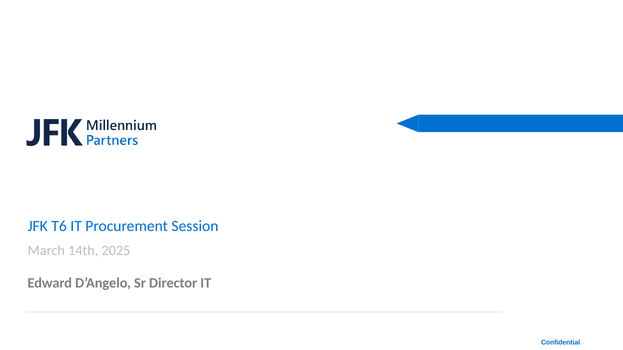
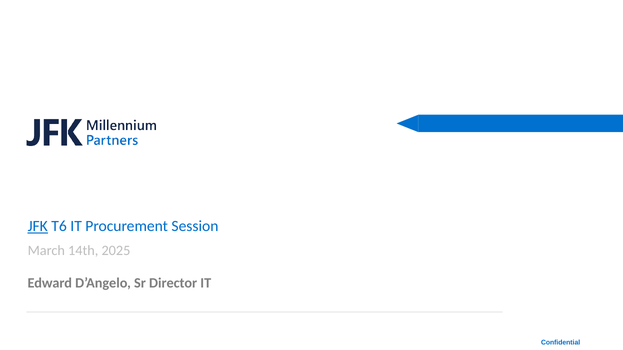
JFK underline: none -> present (38, 227)
